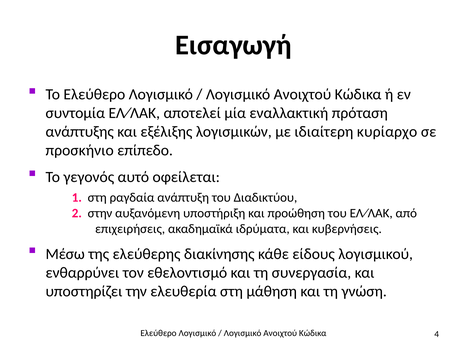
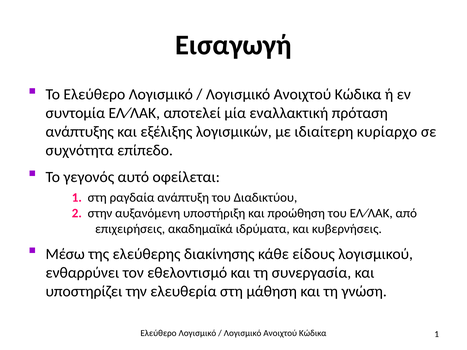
προσκήνιο: προσκήνιο -> συχνότητα (80, 151)
Κώδικα 4: 4 -> 1 (437, 335)
